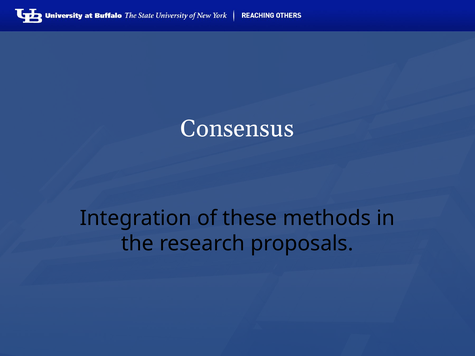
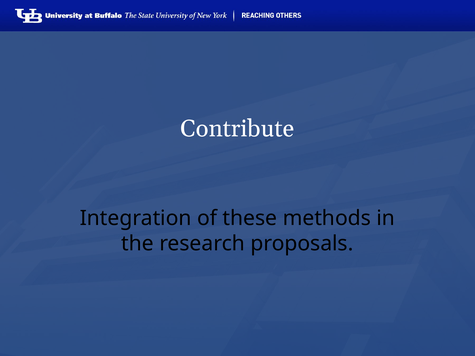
Consensus: Consensus -> Contribute (237, 129)
